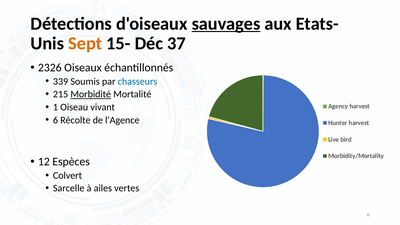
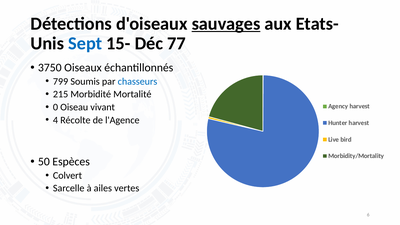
Sept colour: orange -> blue (85, 43)
37: 37 -> 77 (177, 43)
2326: 2326 -> 3750 (50, 68)
339: 339 -> 799 (61, 81)
Morbidité underline: present -> none (91, 94)
1: 1 -> 0 (56, 107)
6: 6 -> 4 (56, 120)
12: 12 -> 50 (44, 162)
